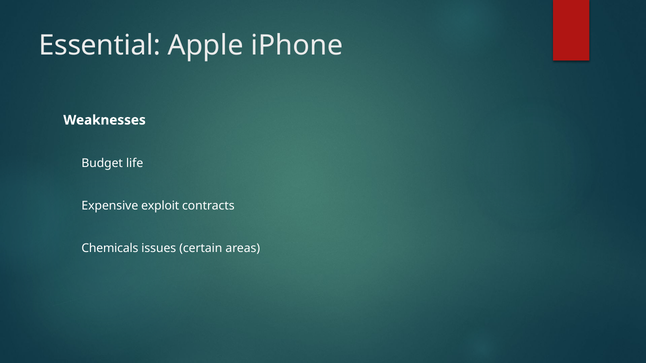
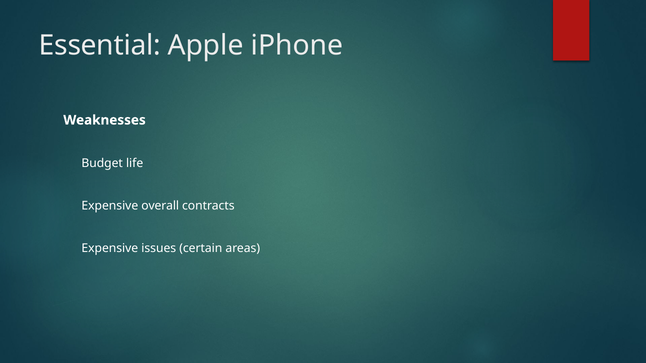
exploit: exploit -> overall (160, 206)
Chemicals: Chemicals -> Expensive (110, 249)
